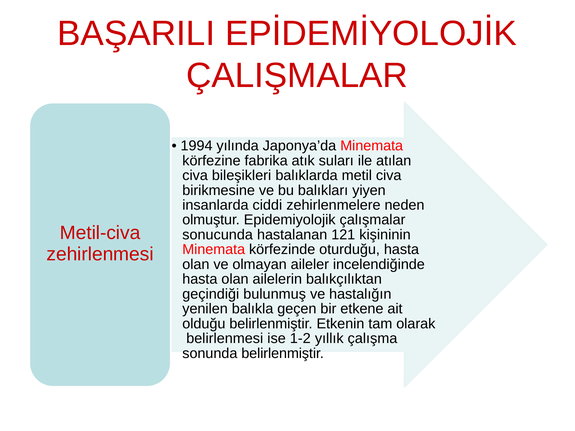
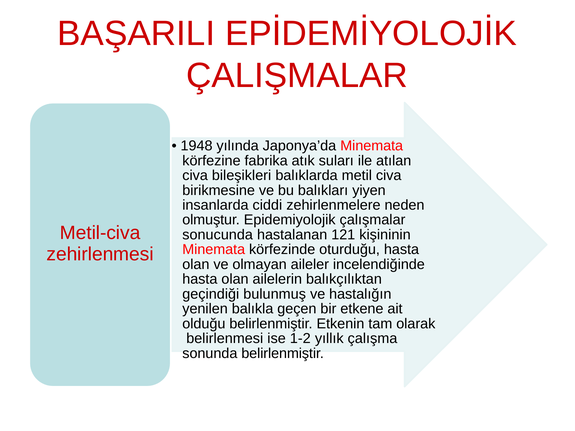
1994: 1994 -> 1948 (197, 146)
